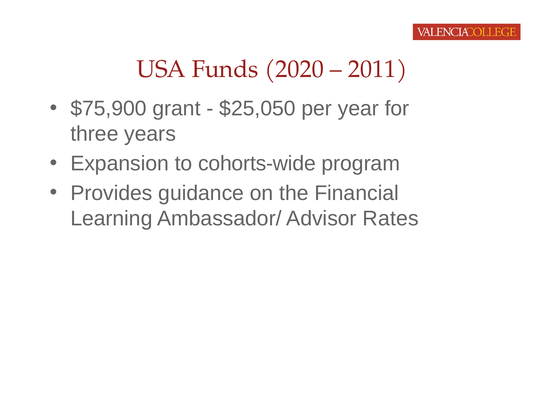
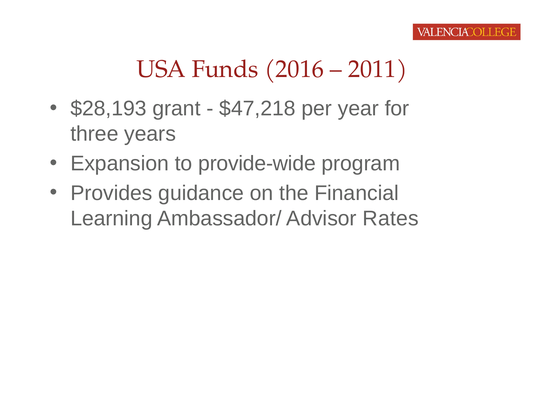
2020: 2020 -> 2016 (294, 69)
$75,900: $75,900 -> $28,193 (109, 109)
$25,050: $25,050 -> $47,218 (257, 109)
cohorts-wide: cohorts-wide -> provide-wide (257, 164)
